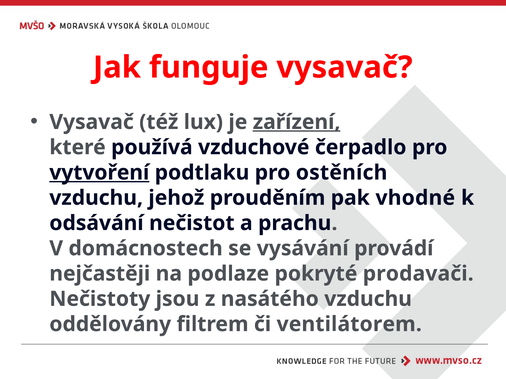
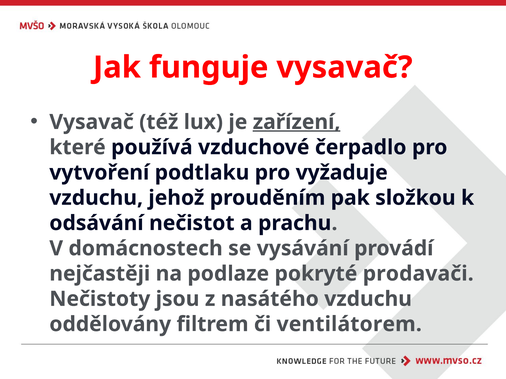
vytvoření underline: present -> none (99, 173)
ostěních: ostěních -> vyžaduje (342, 173)
vhodné: vhodné -> složkou (415, 198)
